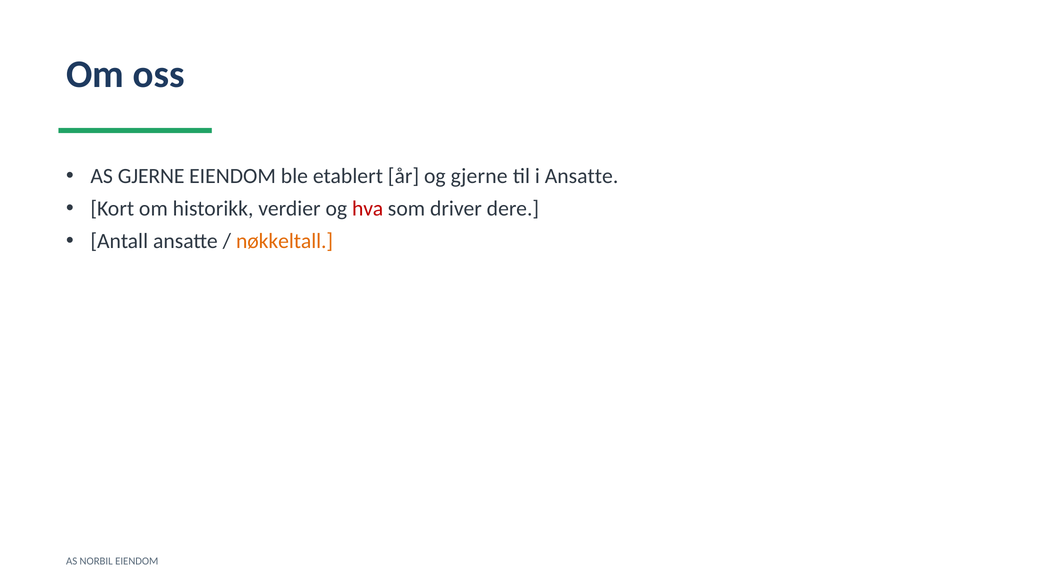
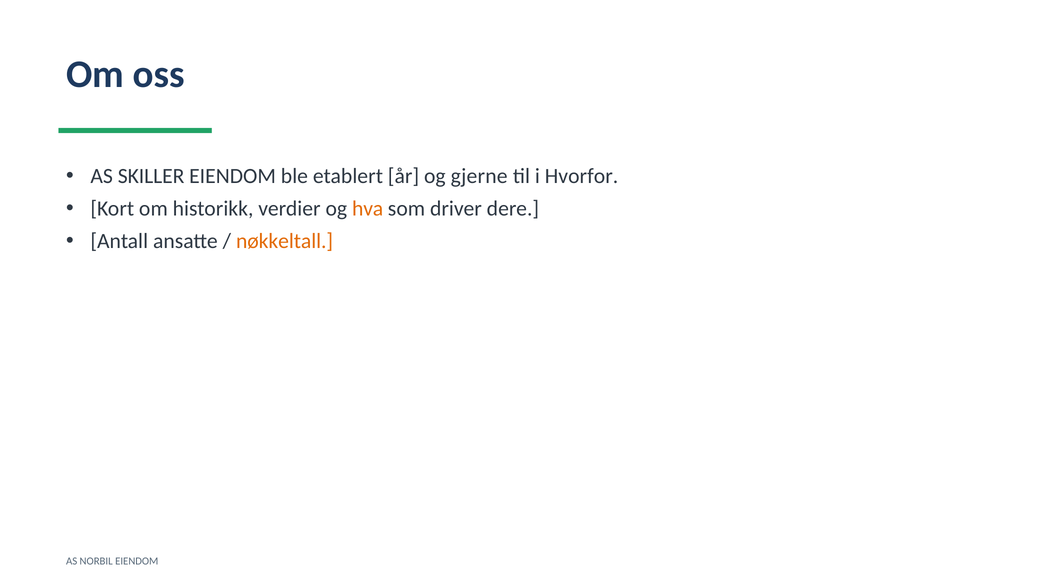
AS GJERNE: GJERNE -> SKILLER (151, 176)
i Ansatte: Ansatte -> Hvorfor (582, 176)
hva colour: red -> orange (368, 208)
